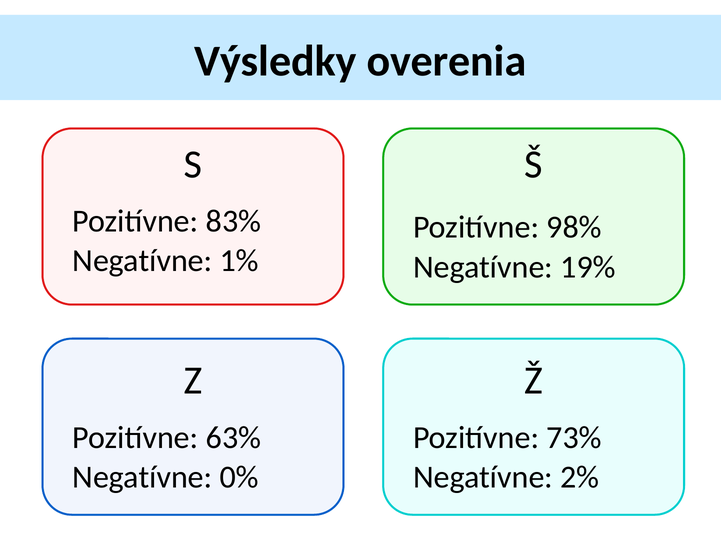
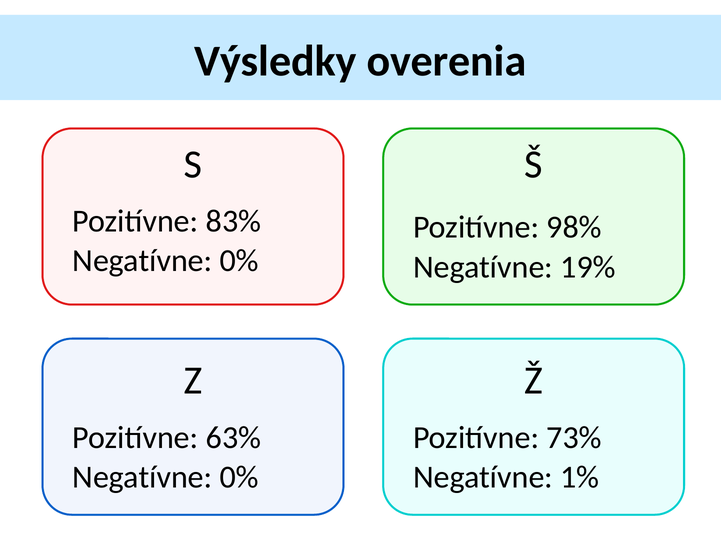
1%: 1% -> 0% (239, 261)
2%: 2% -> 1% (580, 477)
